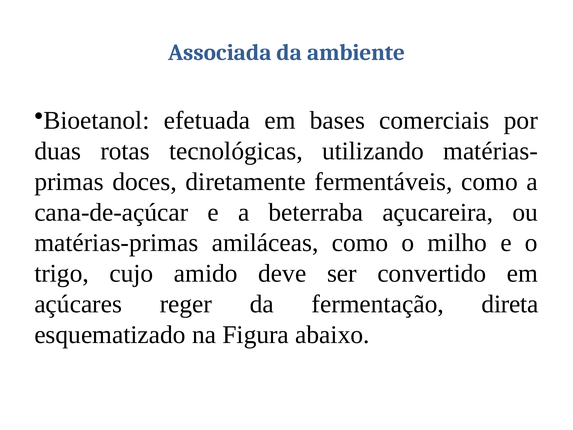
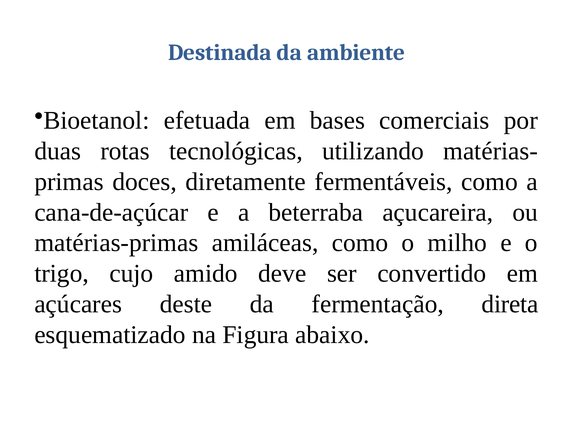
Associada: Associada -> Destinada (220, 52)
reger: reger -> deste (186, 304)
